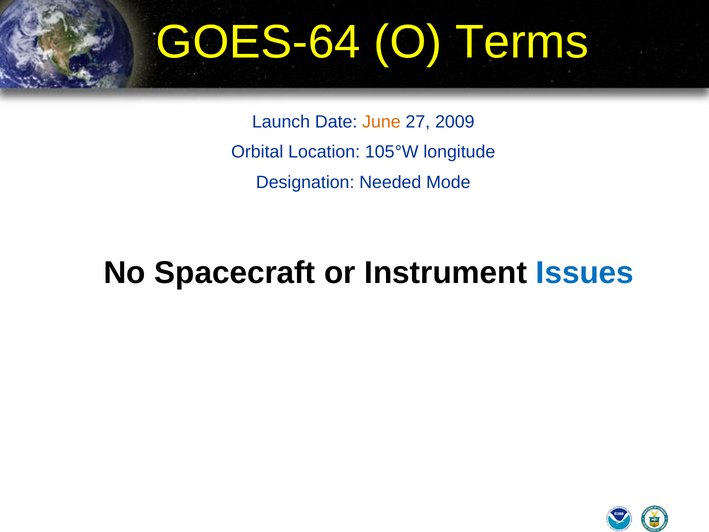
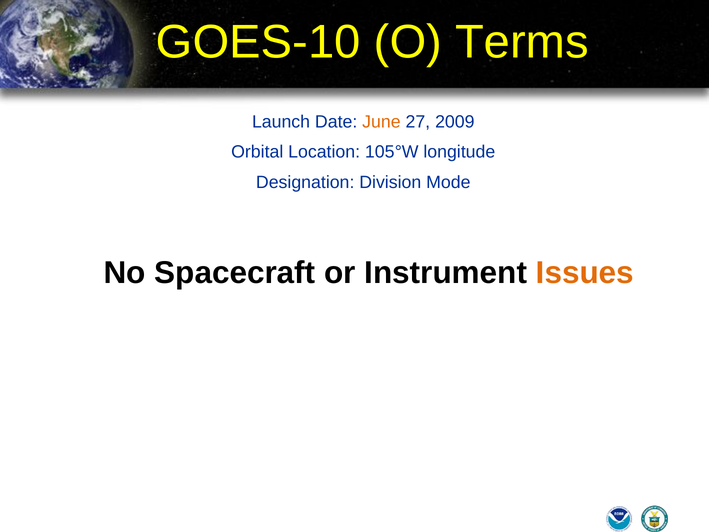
GOES-64: GOES-64 -> GOES-10 (258, 42)
Needed: Needed -> Division (390, 182)
Issues colour: blue -> orange (585, 273)
